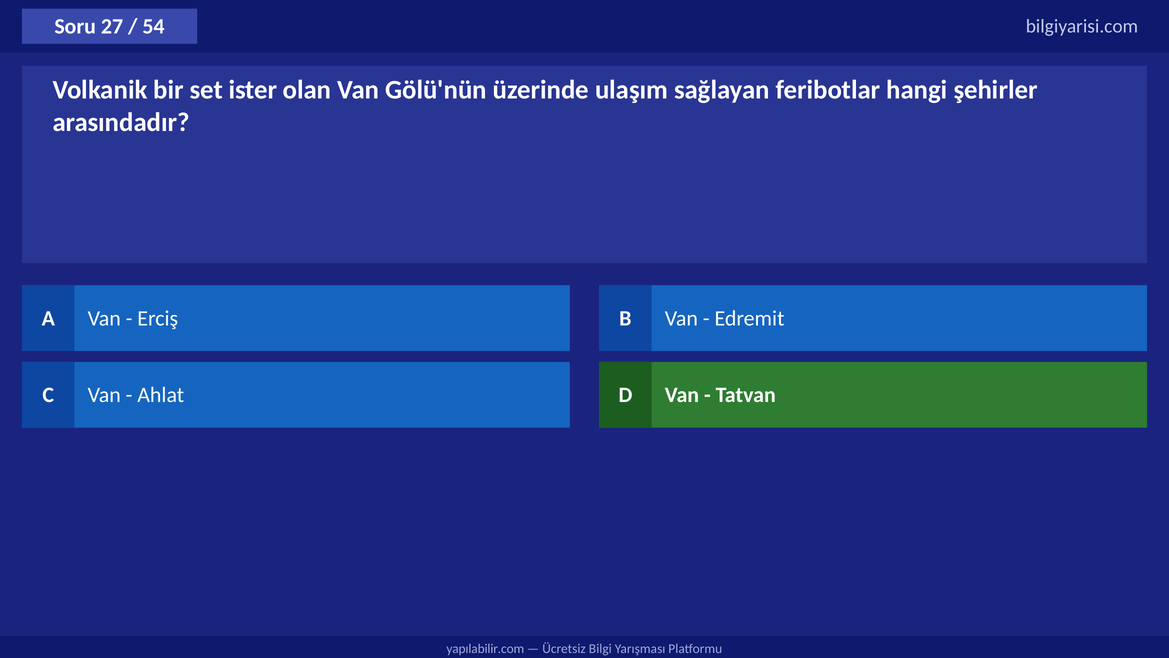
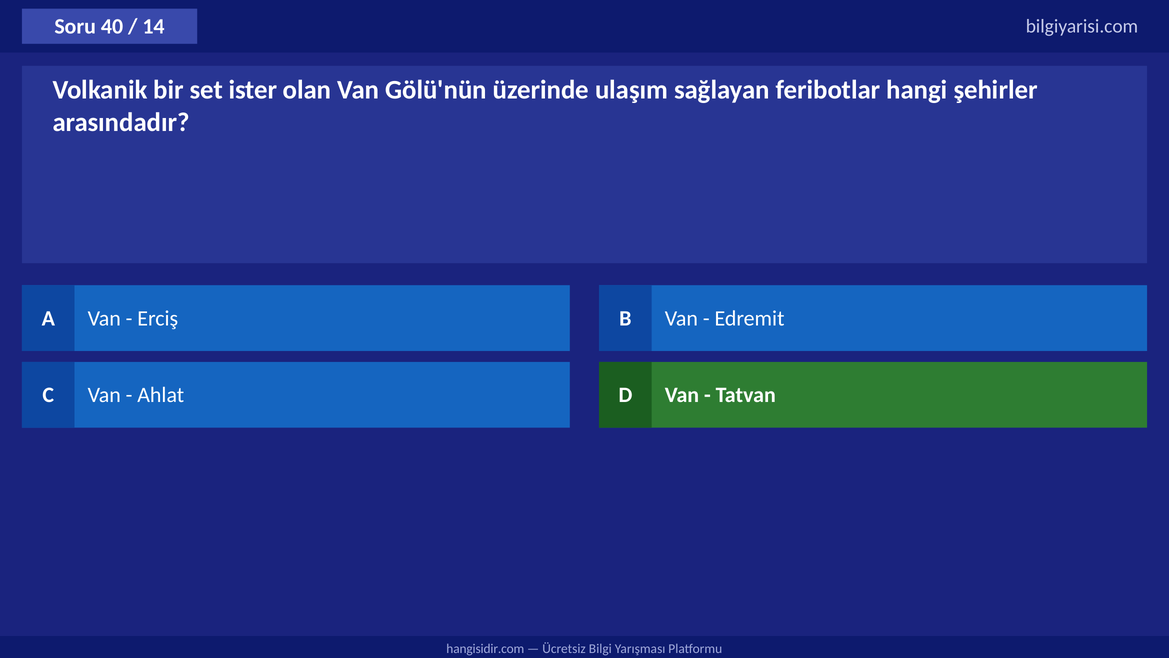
27: 27 -> 40 (112, 27)
54: 54 -> 14 (153, 27)
yapılabilir.com: yapılabilir.com -> hangisidir.com (485, 648)
